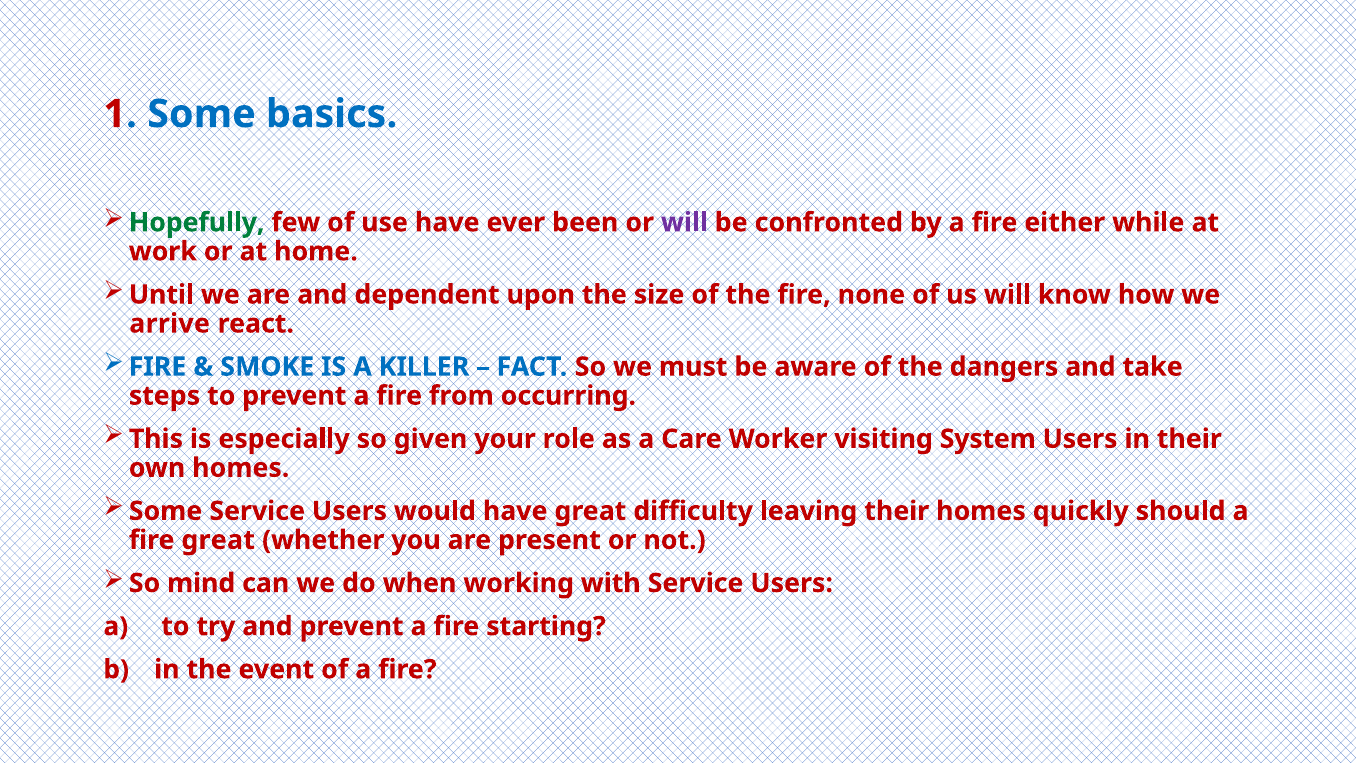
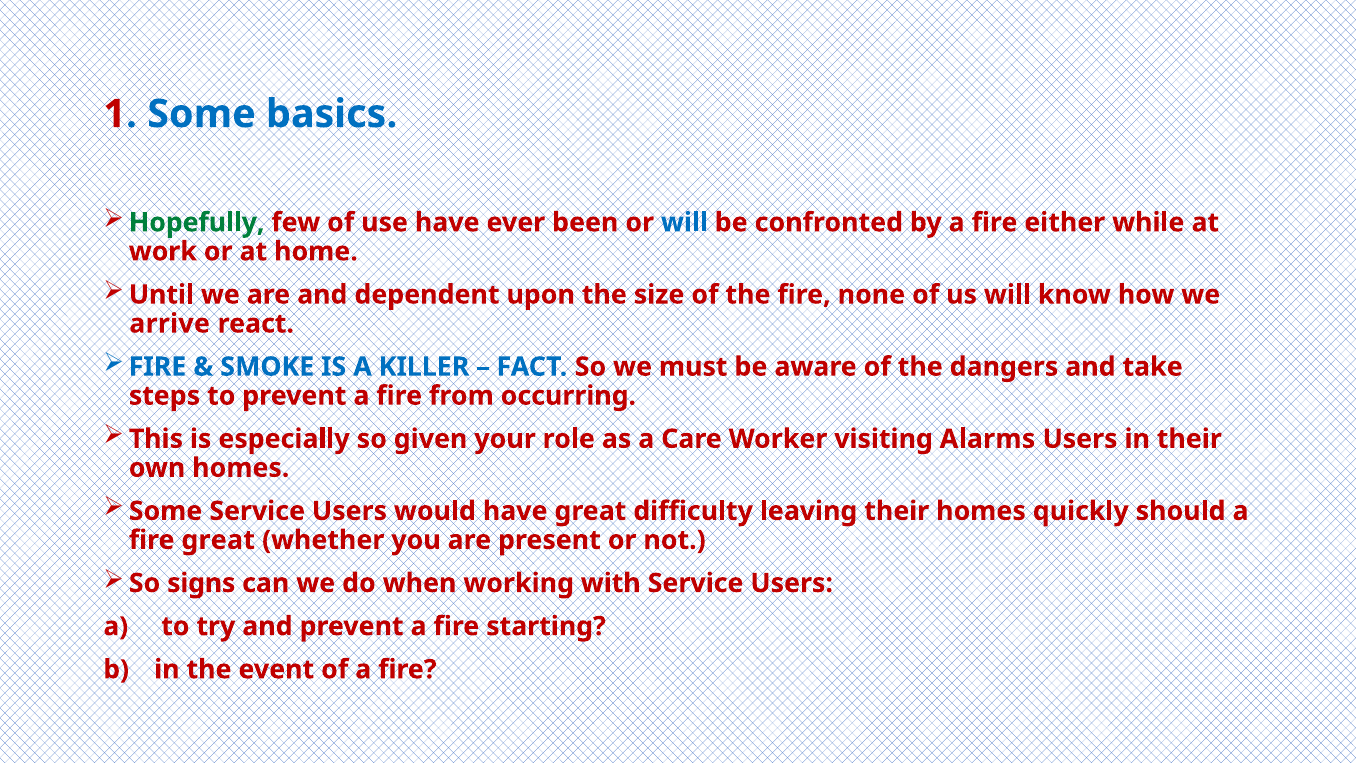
will colour: purple -> blue (684, 222)
System: System -> Alarms (987, 439)
mind: mind -> signs (201, 583)
